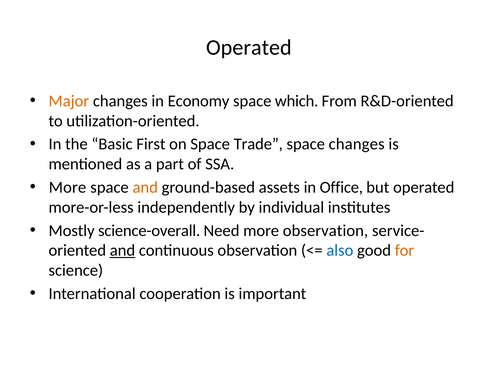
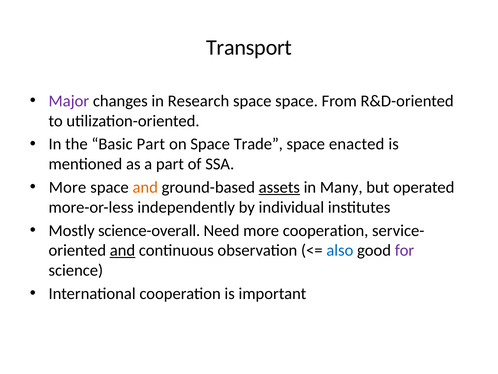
Operated: Operated -> Transport (249, 48)
Major colour: orange -> purple (69, 101)
Economy: Economy -> Research (199, 101)
space which: which -> space (297, 101)
Basic First: First -> Part (151, 144)
space changes: changes -> enacted (357, 144)
assets underline: none -> present (279, 187)
Office: Office -> Many (341, 187)
more observation: observation -> cooperation (326, 230)
for colour: orange -> purple (404, 250)
